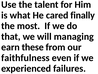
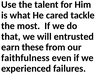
finally: finally -> tackle (83, 15)
managing: managing -> entrusted (74, 36)
